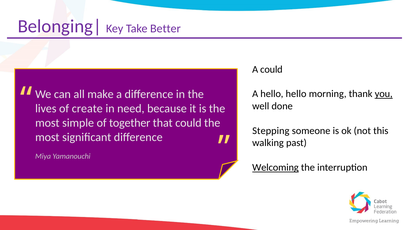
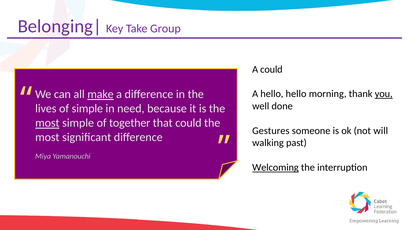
Better: Better -> Group (165, 29)
make underline: none -> present (101, 94)
of create: create -> simple (87, 109)
most underline: none -> present (47, 123)
Stepping: Stepping -> Gestures (271, 131)
this: this -> will (381, 131)
